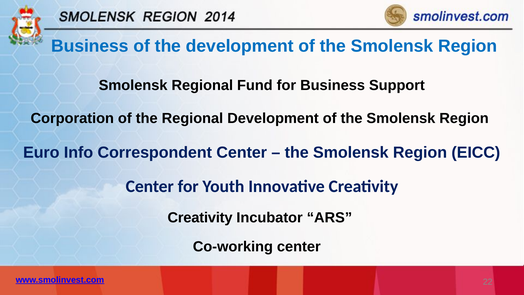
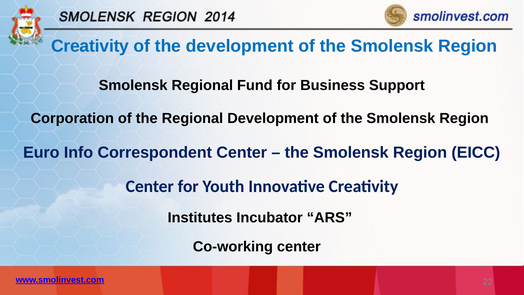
Business: Business -> Creativity (90, 46)
Creativity: Creativity -> Institutes (200, 217)
